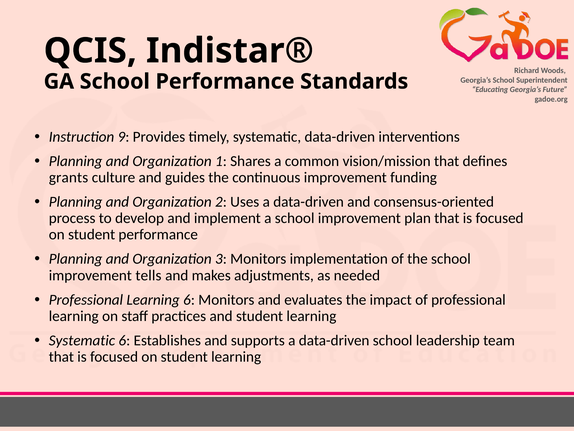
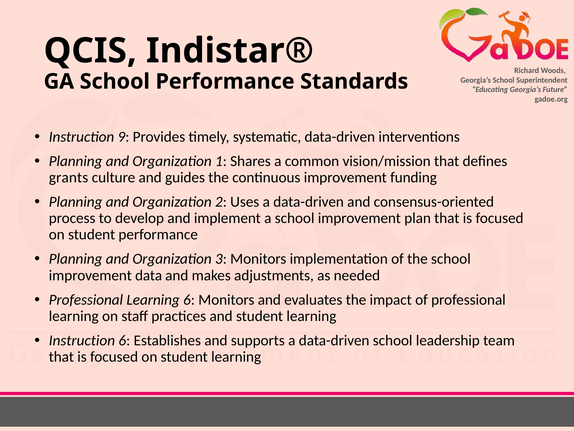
tells: tells -> data (149, 275)
Systematic: Systematic -> Instruction (82, 340)
